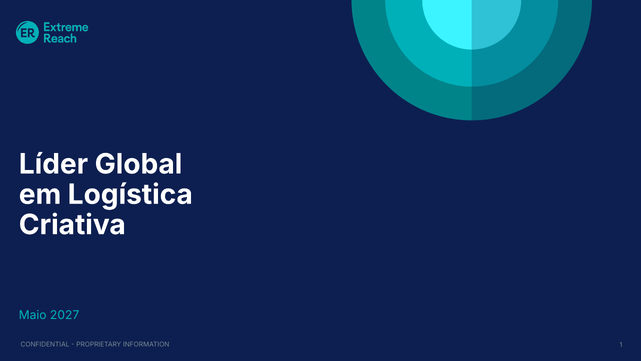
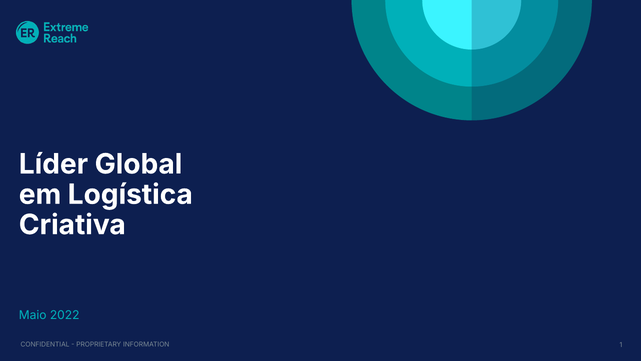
2027: 2027 -> 2022 (65, 315)
